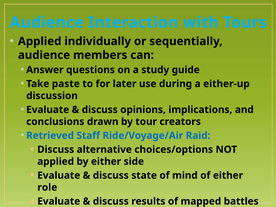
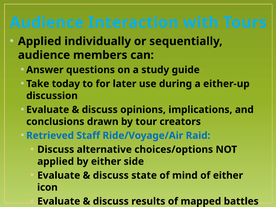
paste: paste -> today (66, 84)
role: role -> icon (47, 187)
